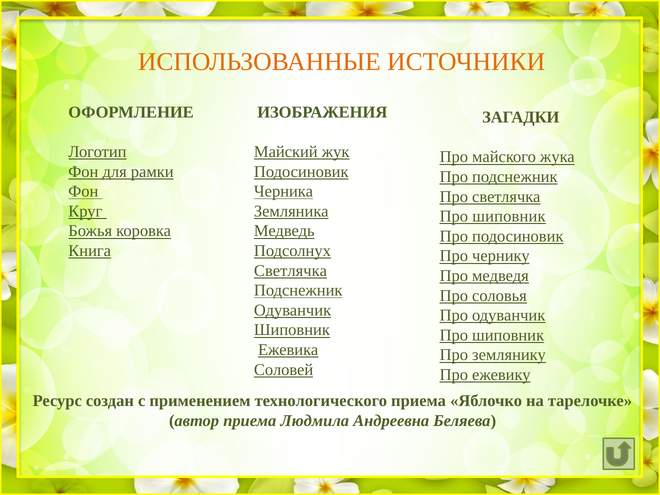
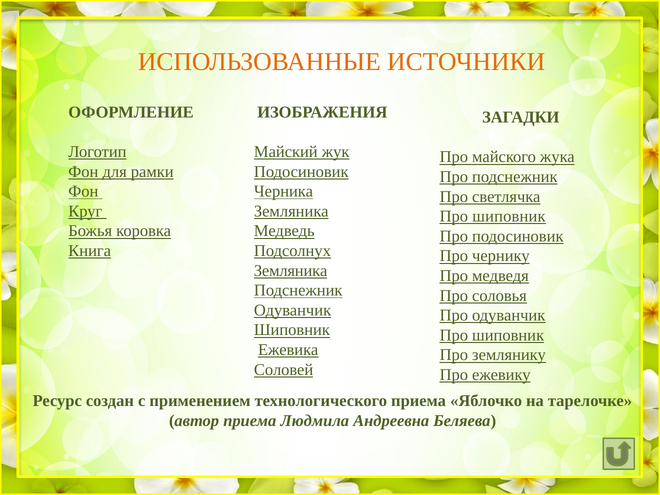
Светлячка: Светлячка -> Земляника (291, 271)
